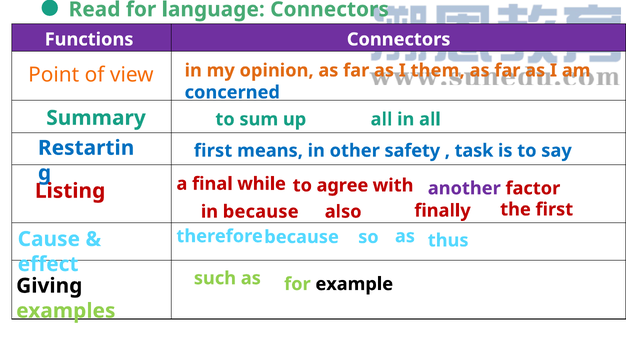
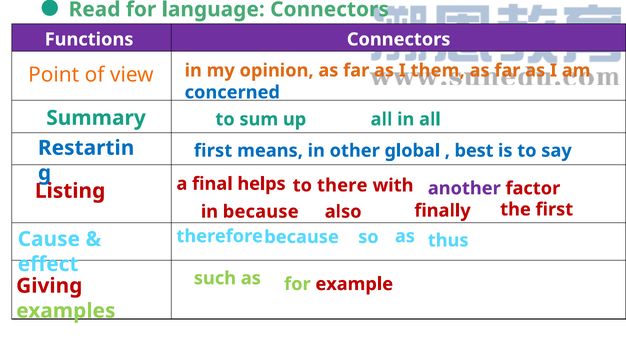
safety: safety -> global (412, 151)
task: task -> best (474, 151)
while: while -> helps (262, 184)
agree: agree -> there (342, 185)
example colour: black -> red (354, 284)
Giving colour: black -> red (49, 286)
